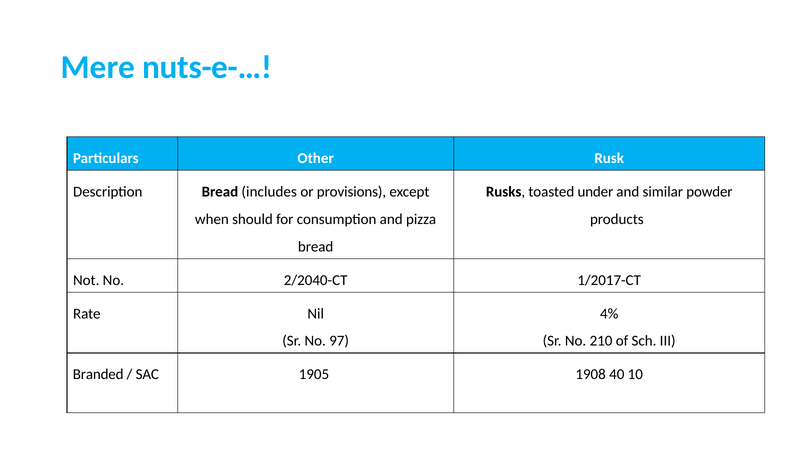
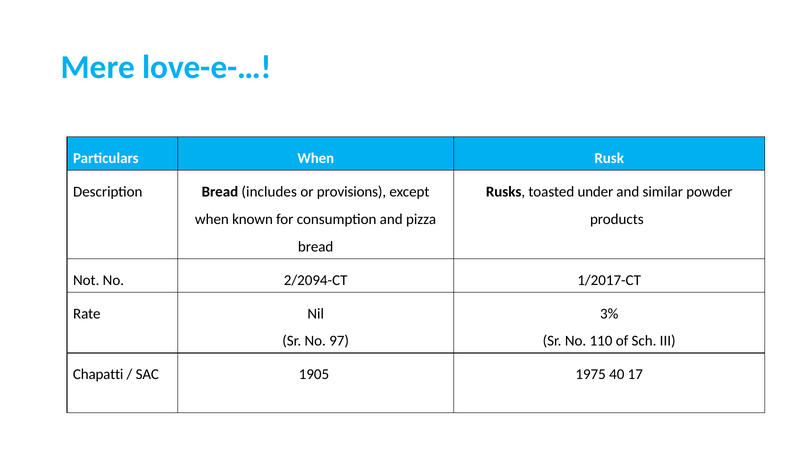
nuts-e-…: nuts-e-… -> love-e-… (207, 67)
Particulars Other: Other -> When (316, 158)
should: should -> known (253, 219)
2/2040-CT: 2/2040-CT -> 2/2094-CT (316, 280)
4%: 4% -> 3% (609, 313)
210: 210 -> 110 (601, 341)
Branded: Branded -> Chapatti (98, 374)
1908: 1908 -> 1975 (591, 374)
10: 10 -> 17 (635, 374)
